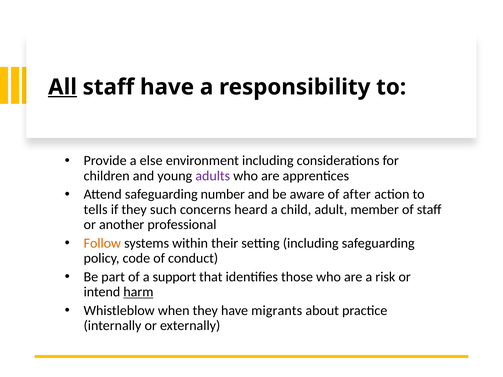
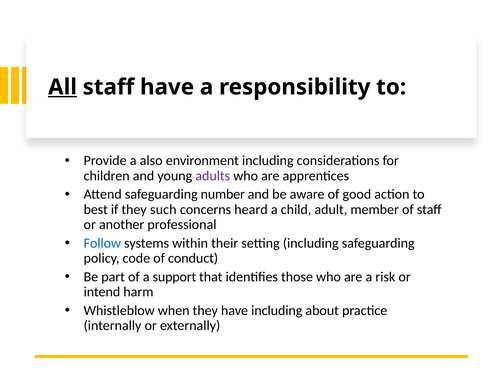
else: else -> also (151, 161)
after: after -> good (357, 195)
tells: tells -> best (96, 210)
Follow colour: orange -> blue (102, 243)
harm underline: present -> none (138, 292)
have migrants: migrants -> including (277, 311)
